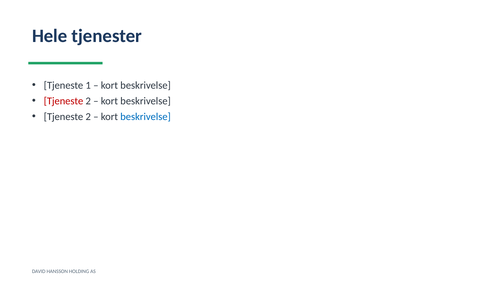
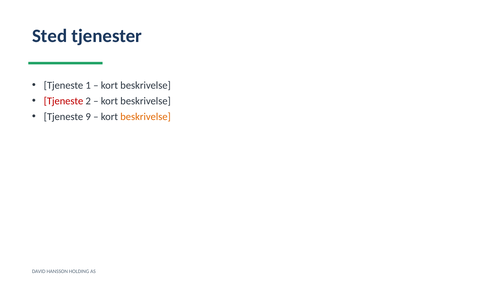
Hele: Hele -> Sted (50, 36)
2: 2 -> 9 (88, 117)
beskrivelse colour: blue -> orange (146, 117)
